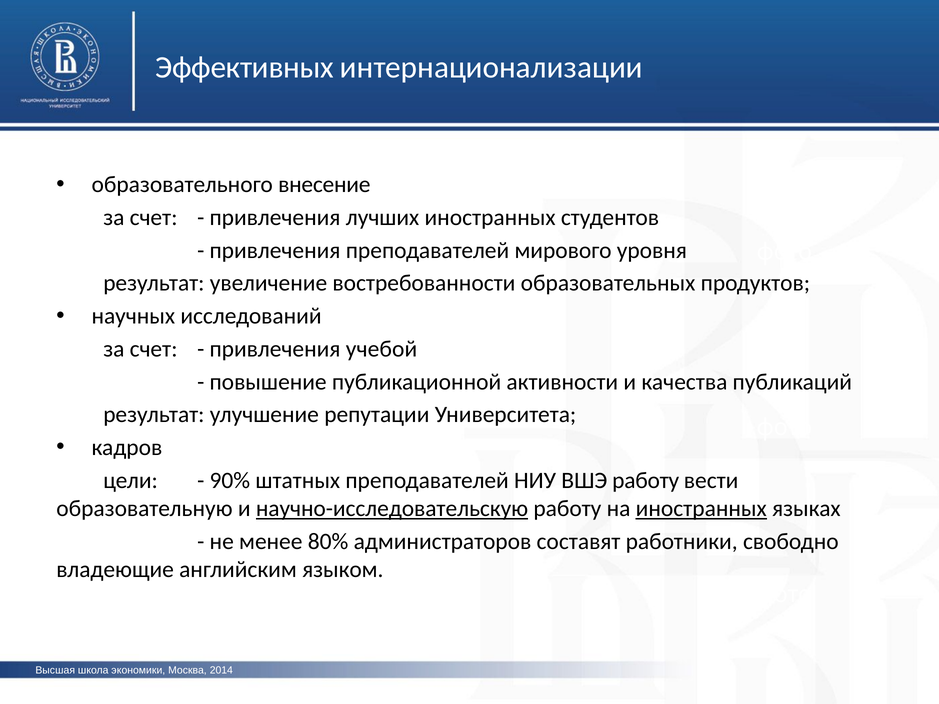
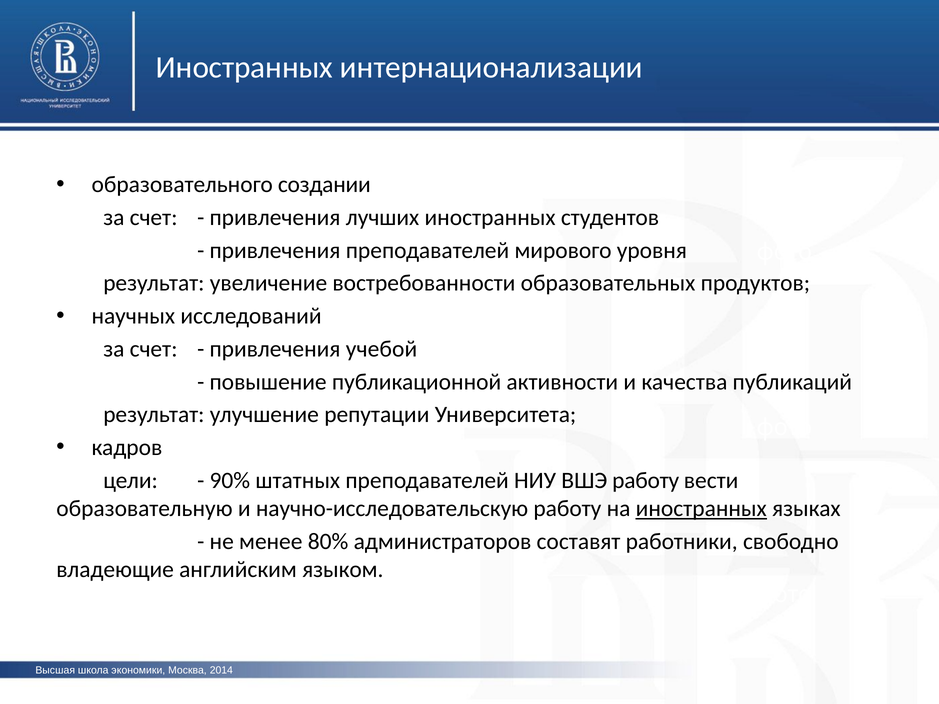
Эффективных: Эффективных -> Иностранных (244, 67)
внесение: внесение -> создании (324, 185)
научно-исследовательскую underline: present -> none (392, 509)
